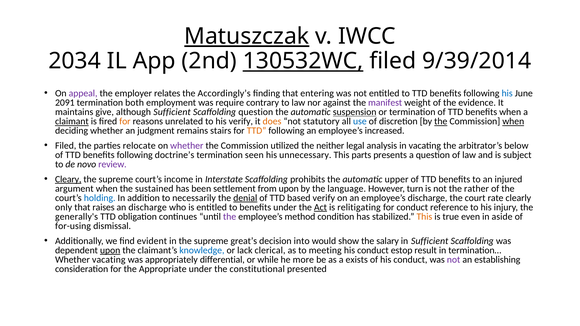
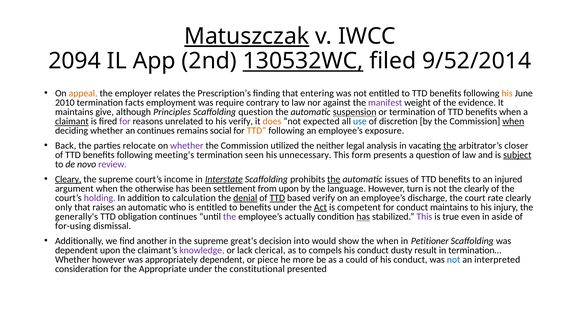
2034: 2034 -> 2094 (75, 61)
9/39/2014: 9/39/2014 -> 9/52/2014 (477, 61)
appeal colour: purple -> orange (83, 93)
Accordingly’s: Accordingly’s -> Prescription’s (224, 93)
his colour: blue -> orange (507, 93)
2091: 2091 -> 2010 (65, 103)
both: both -> facts (135, 103)
although Sufficient: Sufficient -> Principles (172, 112)
for colour: orange -> purple (125, 122)
statutory: statutory -> expected (321, 122)
the underline: present -> none (441, 122)
an judgment: judgment -> continues (156, 131)
stairs: stairs -> social (221, 131)
increased: increased -> exposure (385, 131)
Filed: Filed -> Back (66, 146)
the underline: none -> present (450, 146)
below: below -> closer (516, 146)
doctrine’s: doctrine’s -> meeting’s (175, 155)
parts: parts -> form (361, 155)
subject underline: none -> present (517, 155)
Interstate underline: none -> present (224, 179)
the underline: none -> present (334, 179)
upper: upper -> issues (397, 179)
sustained: sustained -> otherwise (154, 189)
the rather: rather -> clearly (477, 189)
holding colour: blue -> purple (100, 198)
necessarily: necessarily -> calculation (194, 198)
TTD underline: none -> present (277, 198)
an discharge: discharge -> automatic (148, 207)
relitigating: relitigating -> competent (359, 207)
conduct reference: reference -> maintains (449, 207)
method: method -> actually (300, 217)
has underline: none -> present (363, 217)
This colour: orange -> purple (424, 217)
evident: evident -> another (152, 241)
the salary: salary -> when (388, 241)
in Sufficient: Sufficient -> Petitioner (430, 241)
upon underline: present -> none (110, 250)
knowledge colour: blue -> purple (202, 250)
meeting: meeting -> compels (325, 250)
estop: estop -> dusty (402, 250)
Whether vacating: vacating -> however (109, 260)
appropriately differential: differential -> dependent (222, 260)
while: while -> piece (268, 260)
exists: exists -> could (357, 260)
not colour: purple -> blue (454, 260)
establishing: establishing -> interpreted (497, 260)
